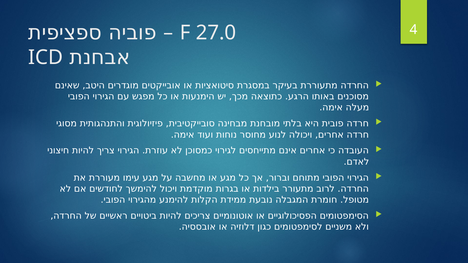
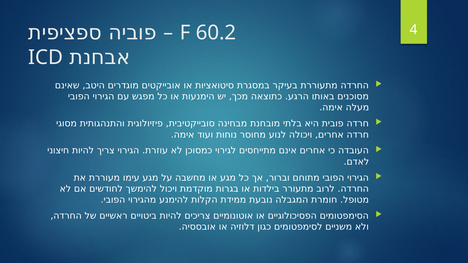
27.0: 27.0 -> 60.2 (216, 33)
